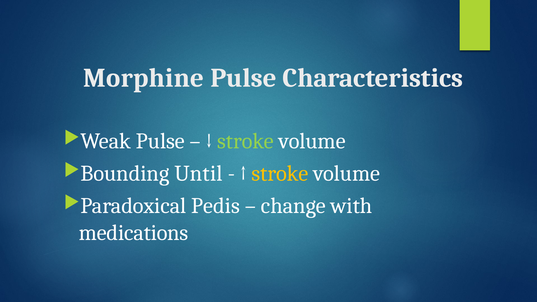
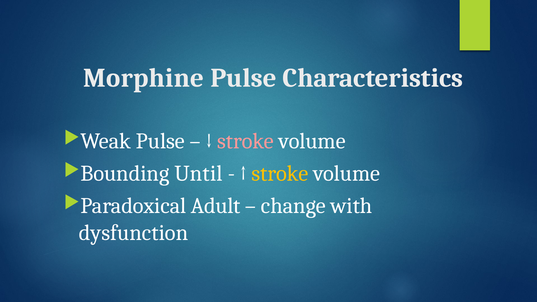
stroke colour: light green -> pink (246, 141)
Pedis: Pedis -> Adult (216, 206)
medications: medications -> dysfunction (134, 233)
